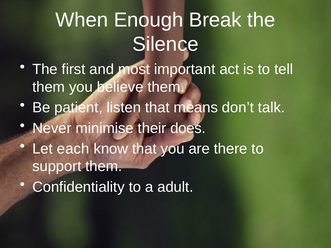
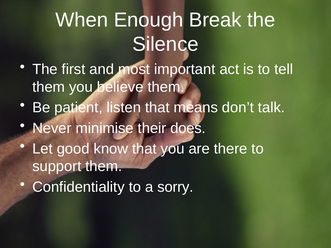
each: each -> good (73, 149)
adult: adult -> sorry (175, 187)
